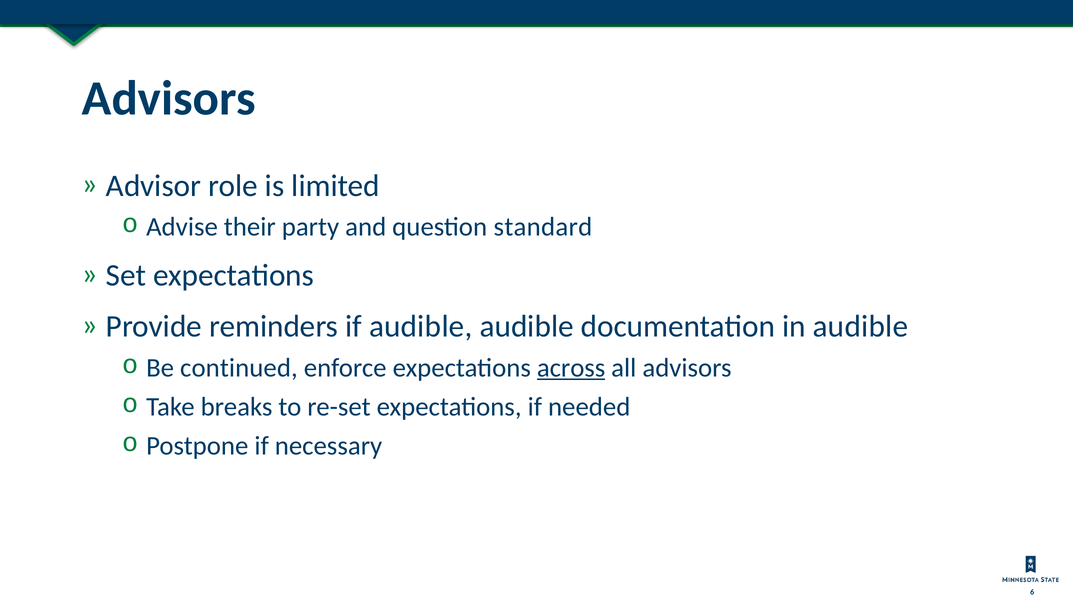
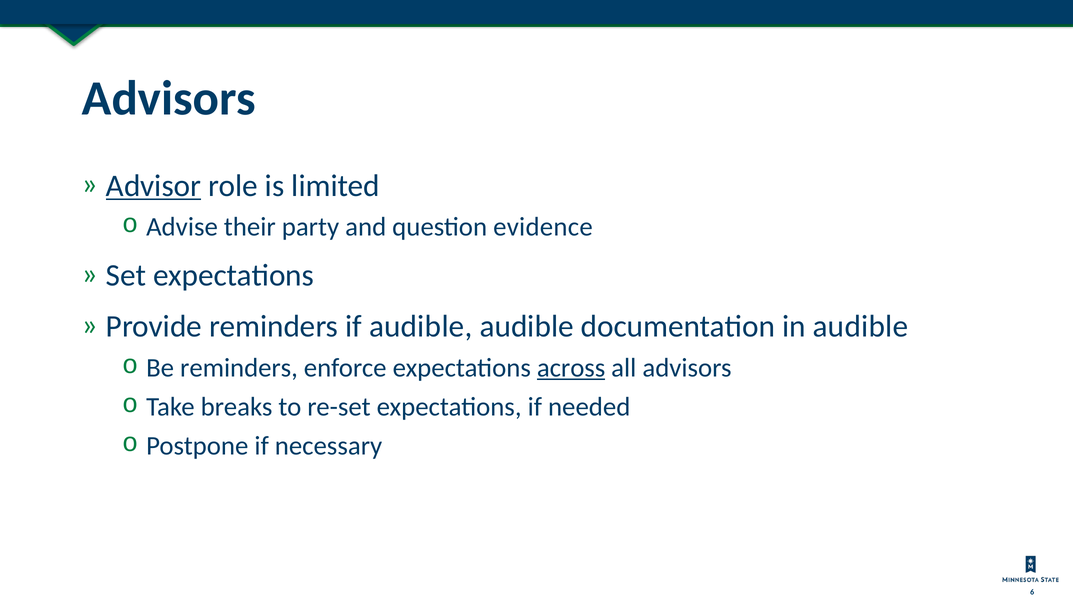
Advisor underline: none -> present (154, 186)
standard: standard -> evidence (543, 227)
Be continued: continued -> reminders (239, 368)
